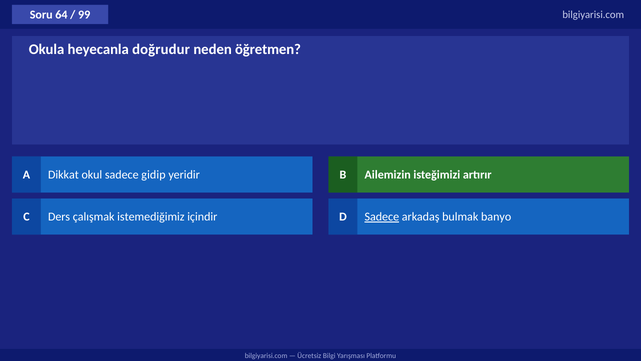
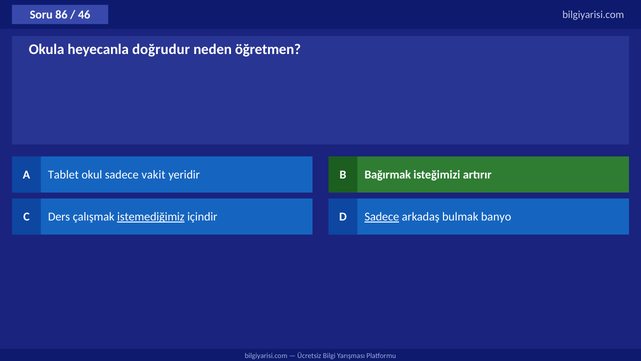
64: 64 -> 86 (61, 15)
99: 99 -> 46 (84, 15)
Dikkat: Dikkat -> Tablet (63, 174)
gidip: gidip -> vakit (153, 174)
Ailemizin: Ailemizin -> Bağırmak (388, 174)
istemediğimiz underline: none -> present (151, 216)
